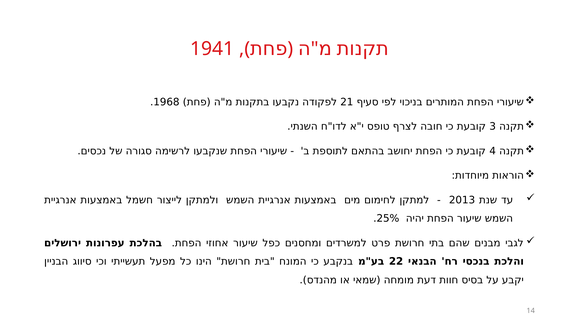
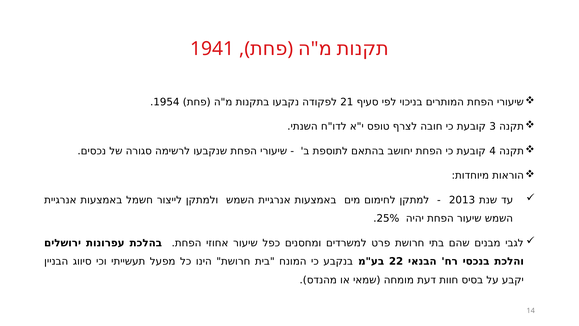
1968: 1968 -> 1954 (166, 102)
